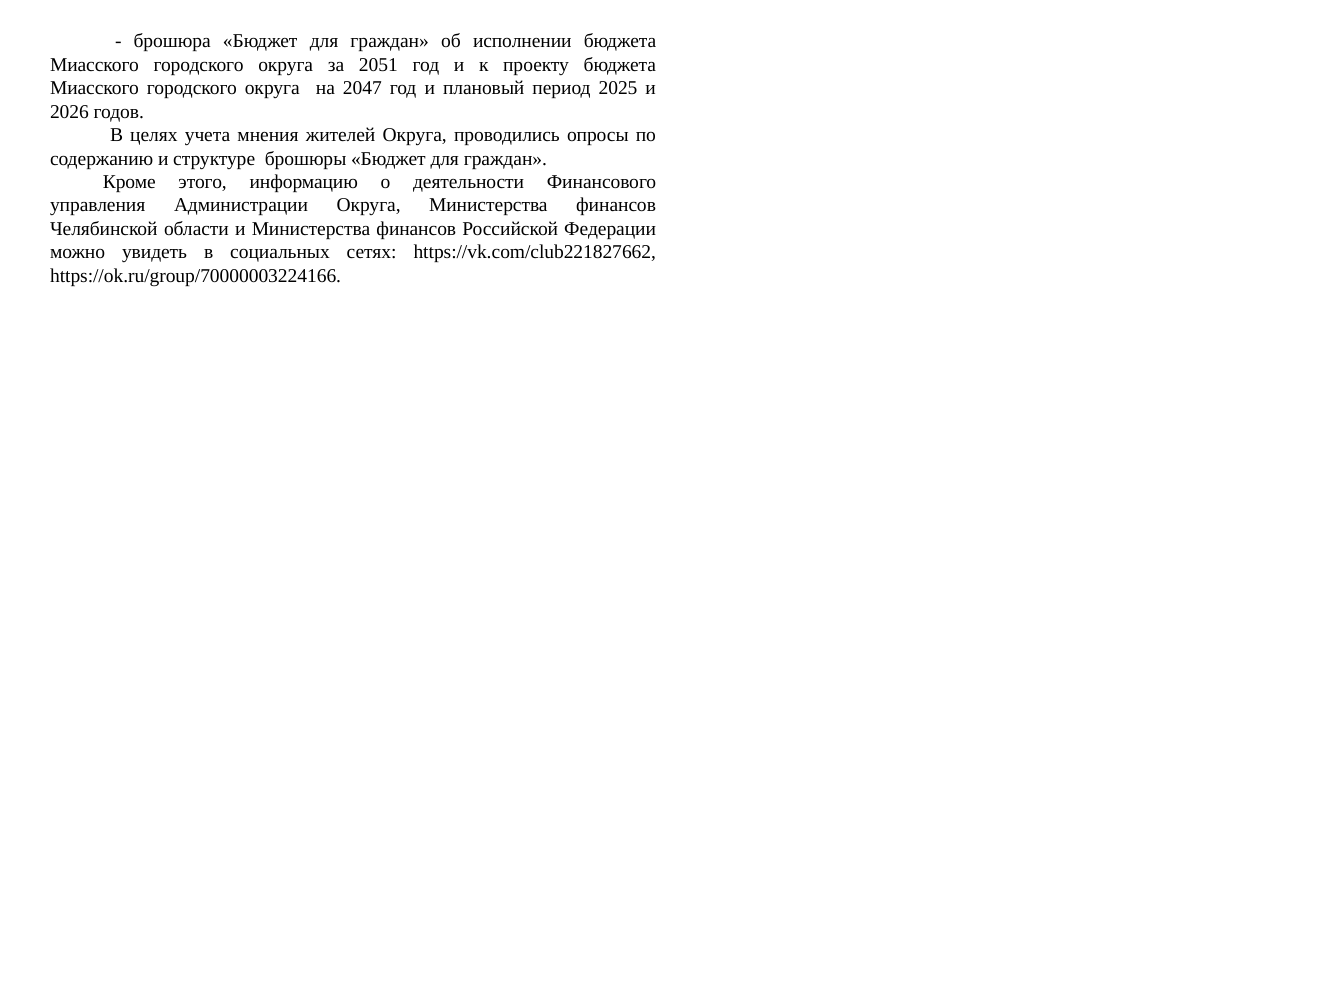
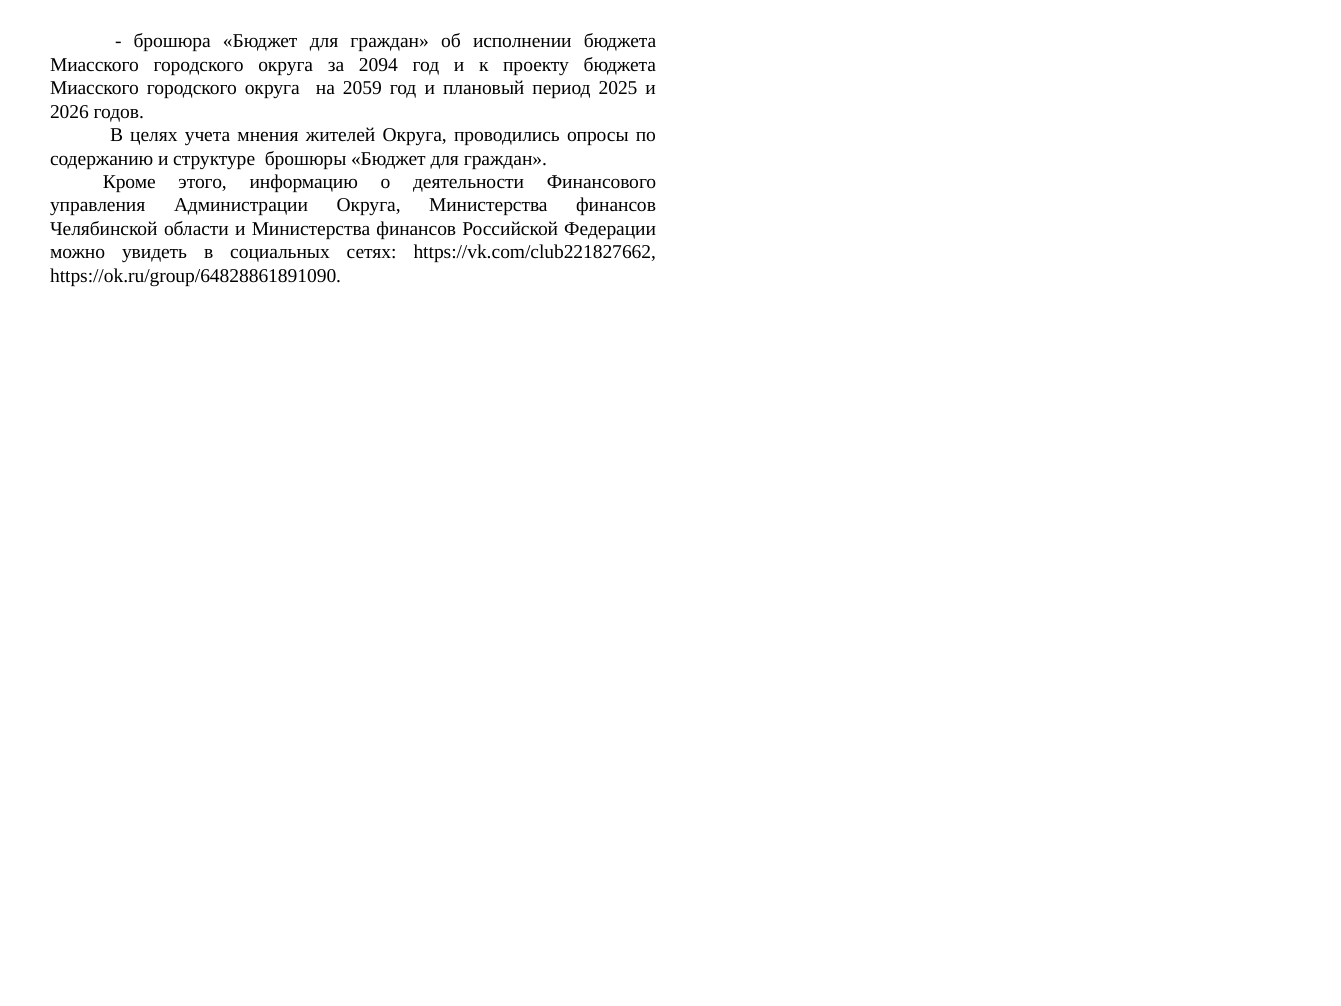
2051: 2051 -> 2094 (378, 65)
2047: 2047 -> 2059 (362, 88)
https://ok.ru/group/70000003224166: https://ok.ru/group/70000003224166 -> https://ok.ru/group/64828861891090 (196, 276)
